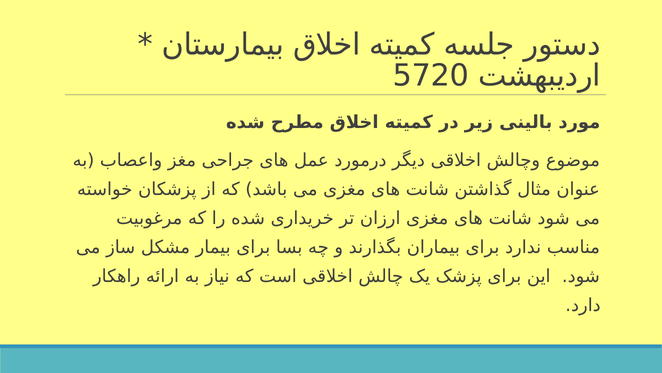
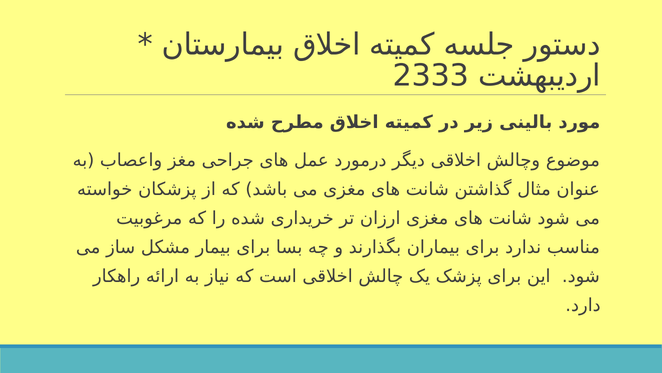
5720: 5720 -> 2333 (431, 76)
